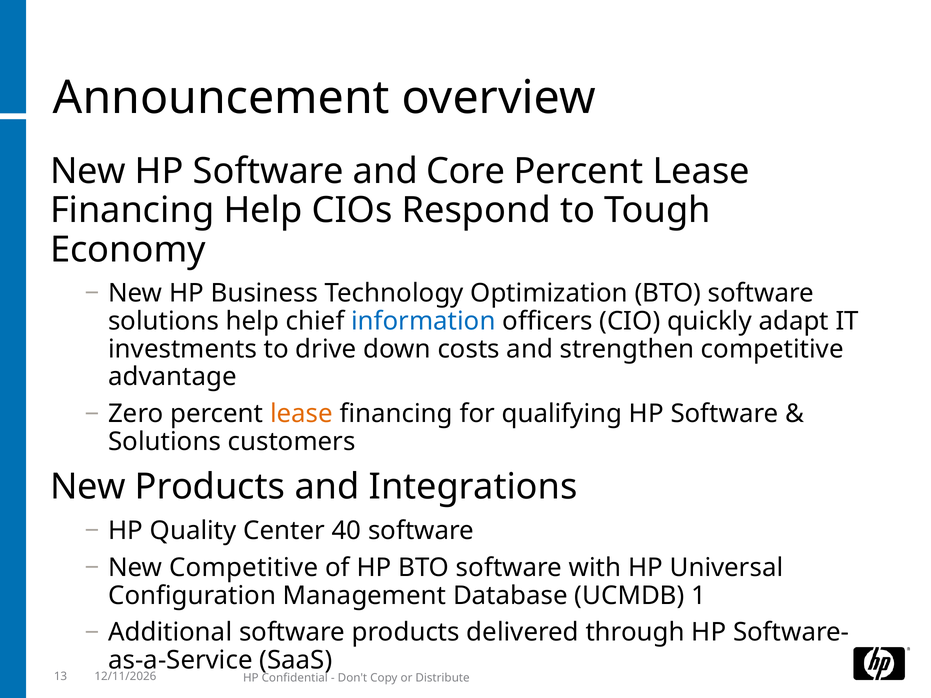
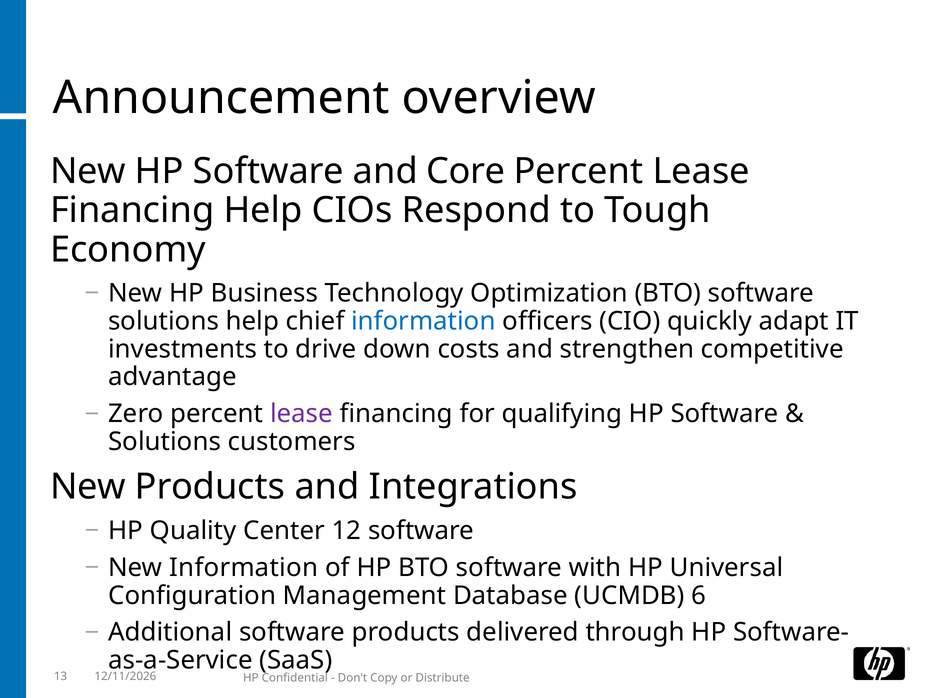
lease colour: orange -> purple (302, 414)
40: 40 -> 12 (346, 531)
New Competitive: Competitive -> Information (244, 568)
1: 1 -> 6 (699, 596)
